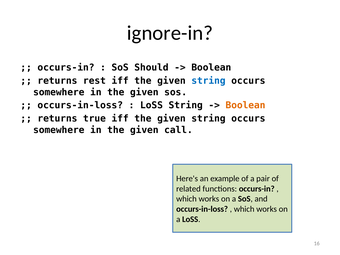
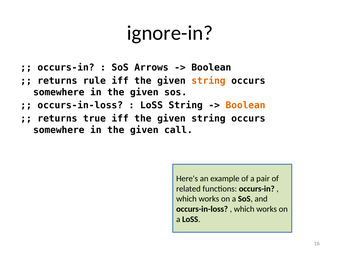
Should: Should -> Arrows (151, 68)
rest: rest -> rule (94, 81)
string colour: blue -> orange (208, 81)
